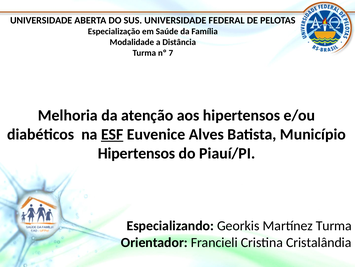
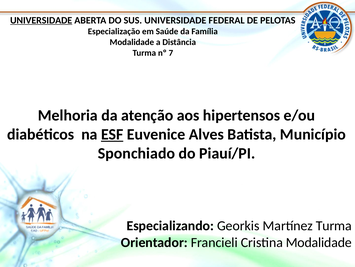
UNIVERSIDADE underline: none -> present (41, 20)
Hipertensos: Hipertensos -> Sponchiado (136, 153)
Cristina Cristalândia: Cristalândia -> Modalidade (319, 242)
